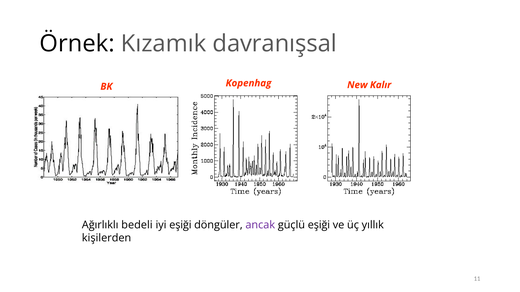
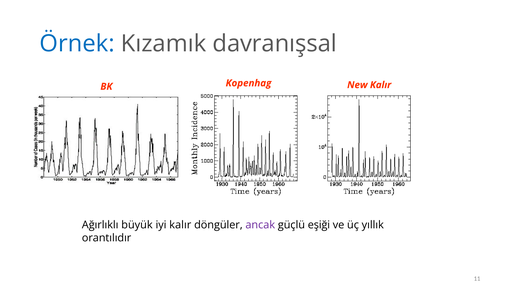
Örnek colour: black -> blue (77, 44)
bedeli: bedeli -> büyük (137, 225)
iyi eşiği: eşiği -> kalır (180, 225)
kişilerden: kişilerden -> orantılıdır (107, 238)
